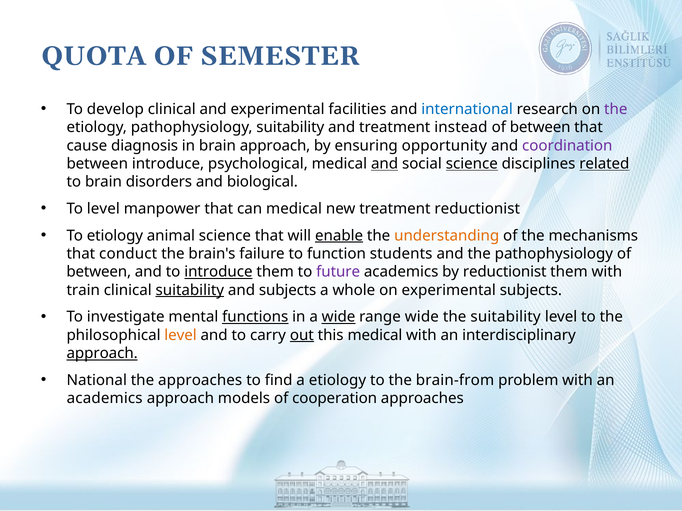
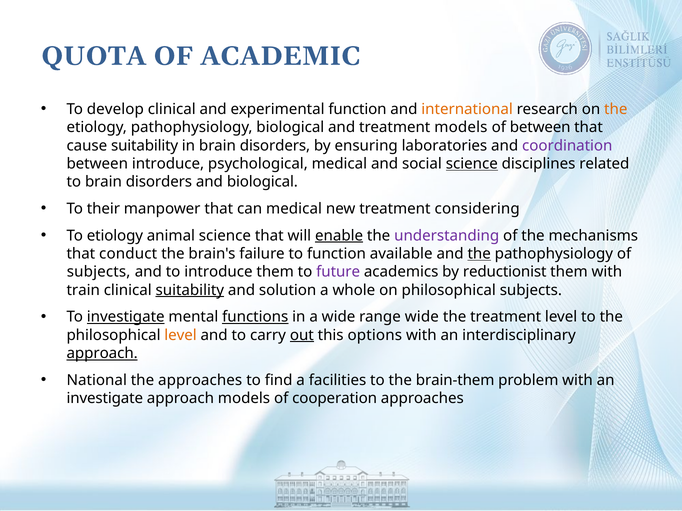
SEMESTER: SEMESTER -> ACADEMIC (280, 56)
experimental facilities: facilities -> function (357, 109)
international colour: blue -> orange (467, 109)
the colour: purple -> orange (616, 109)
pathophysiology suitability: suitability -> biological (290, 128)
treatment instead: instead -> models (461, 128)
cause diagnosis: diagnosis -> suitability (145, 146)
in brain approach: approach -> disorders (275, 146)
opportunity: opportunity -> laboratories (444, 146)
and underline: present -> none (385, 164)
related underline: present -> none (604, 164)
To level: level -> their (103, 209)
treatment reductionist: reductionist -> considering (477, 209)
understanding colour: orange -> purple (447, 236)
students: students -> available (401, 254)
the underline: none -> present (479, 254)
between: between -> subjects (99, 272)
introduce underline: present -> none (218, 272)
and subjects: subjects -> solution (288, 290)
on experimental: experimental -> philosophical (449, 290)
investigate underline: none -> present (126, 317)
wide underline: present -> none (339, 317)
the suitability: suitability -> treatment (506, 317)
this medical: medical -> options (375, 335)
a etiology: etiology -> facilities (338, 381)
brain-from: brain-from -> brain-them (455, 381)
academics: academics -> investigate (105, 399)
